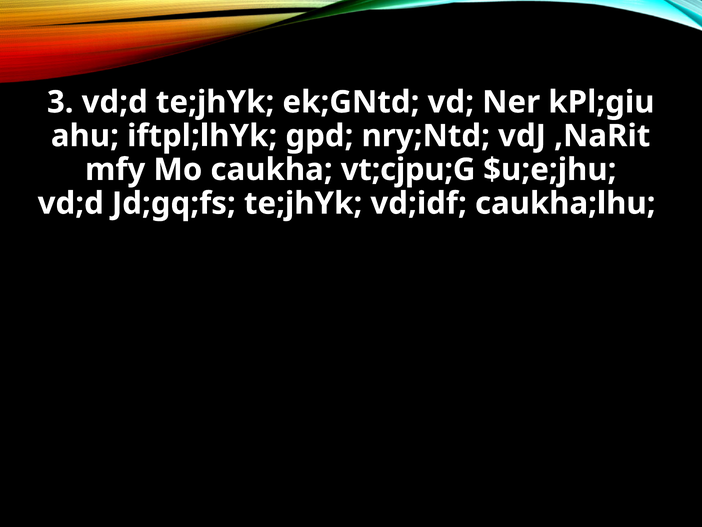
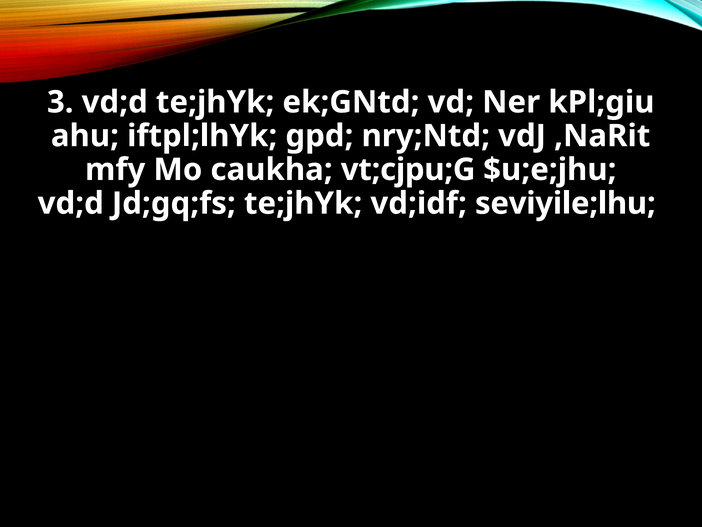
caukha;lhu: caukha;lhu -> seviyile;lhu (565, 203)
